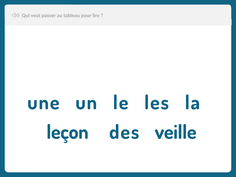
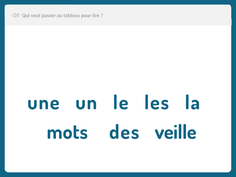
leçon: leçon -> mots (67, 132)
